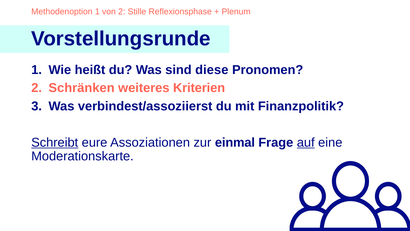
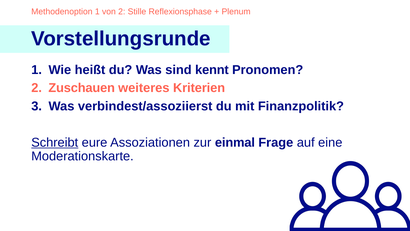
diese: diese -> kennt (212, 70)
Schränken: Schränken -> Zuschauen (82, 88)
auf underline: present -> none (306, 142)
